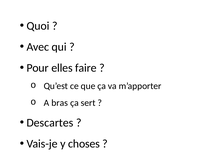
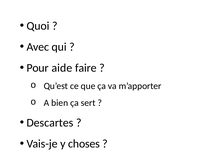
elles: elles -> aide (62, 68)
bras: bras -> bien (60, 103)
